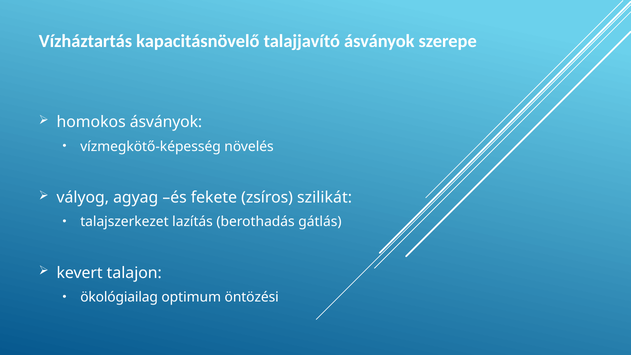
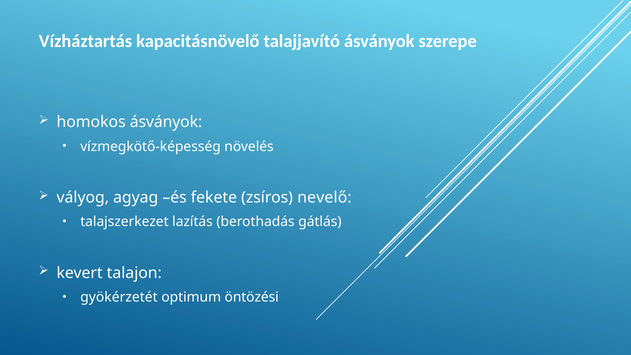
szilikát: szilikát -> nevelő (325, 198)
ökológiailag: ökológiailag -> gyökérzetét (119, 297)
